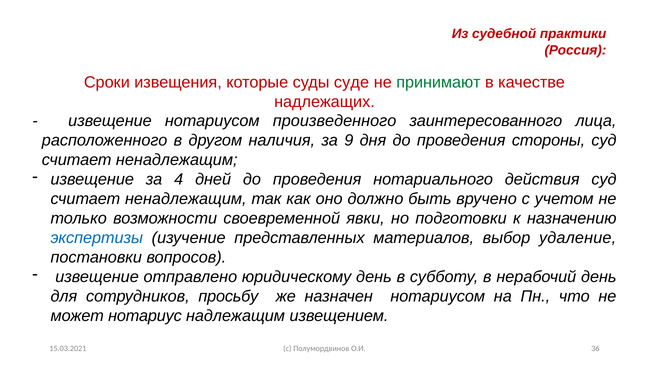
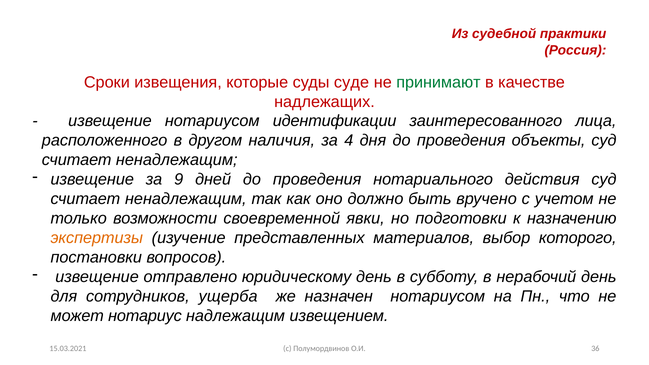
произведенного: произведенного -> идентификации (335, 121)
9: 9 -> 4 (349, 141)
стороны: стороны -> объекты (549, 141)
4: 4 -> 9 (179, 180)
экспертизы colour: blue -> orange (97, 238)
удаление: удаление -> которого (578, 238)
просьбу: просьбу -> ущерба (228, 296)
